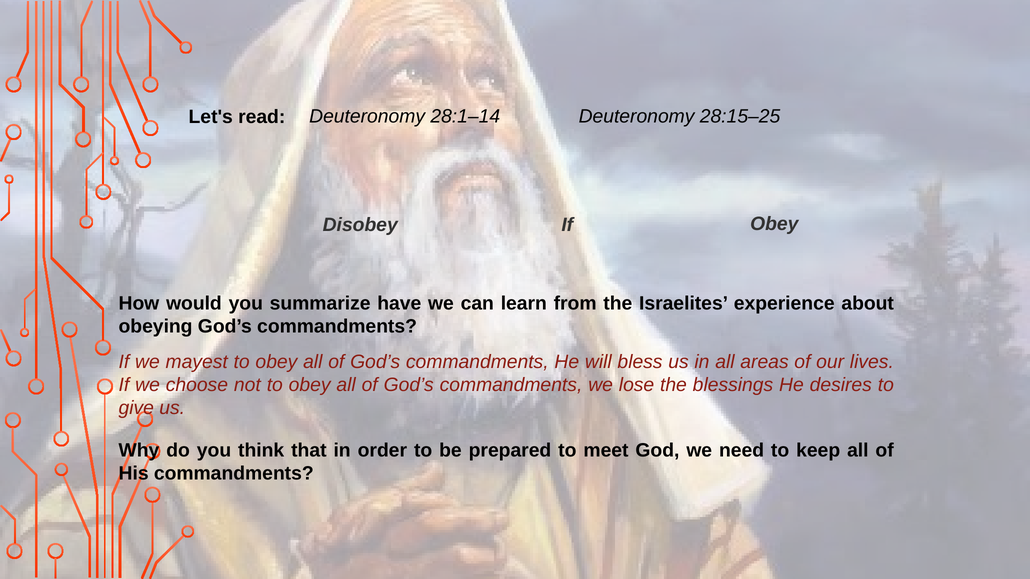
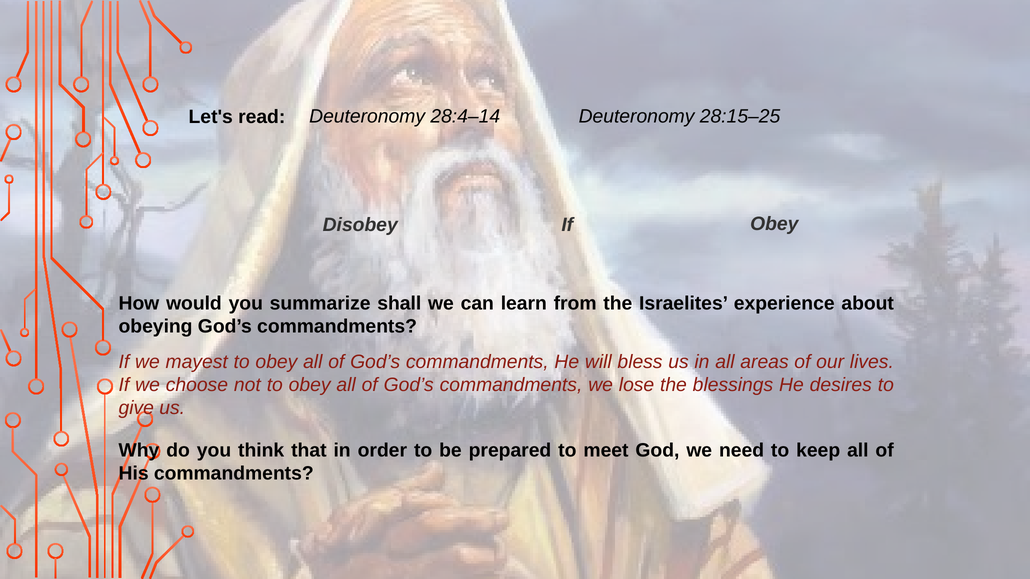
28:1–14: 28:1–14 -> 28:4–14 (465, 117)
have: have -> shall (399, 304)
